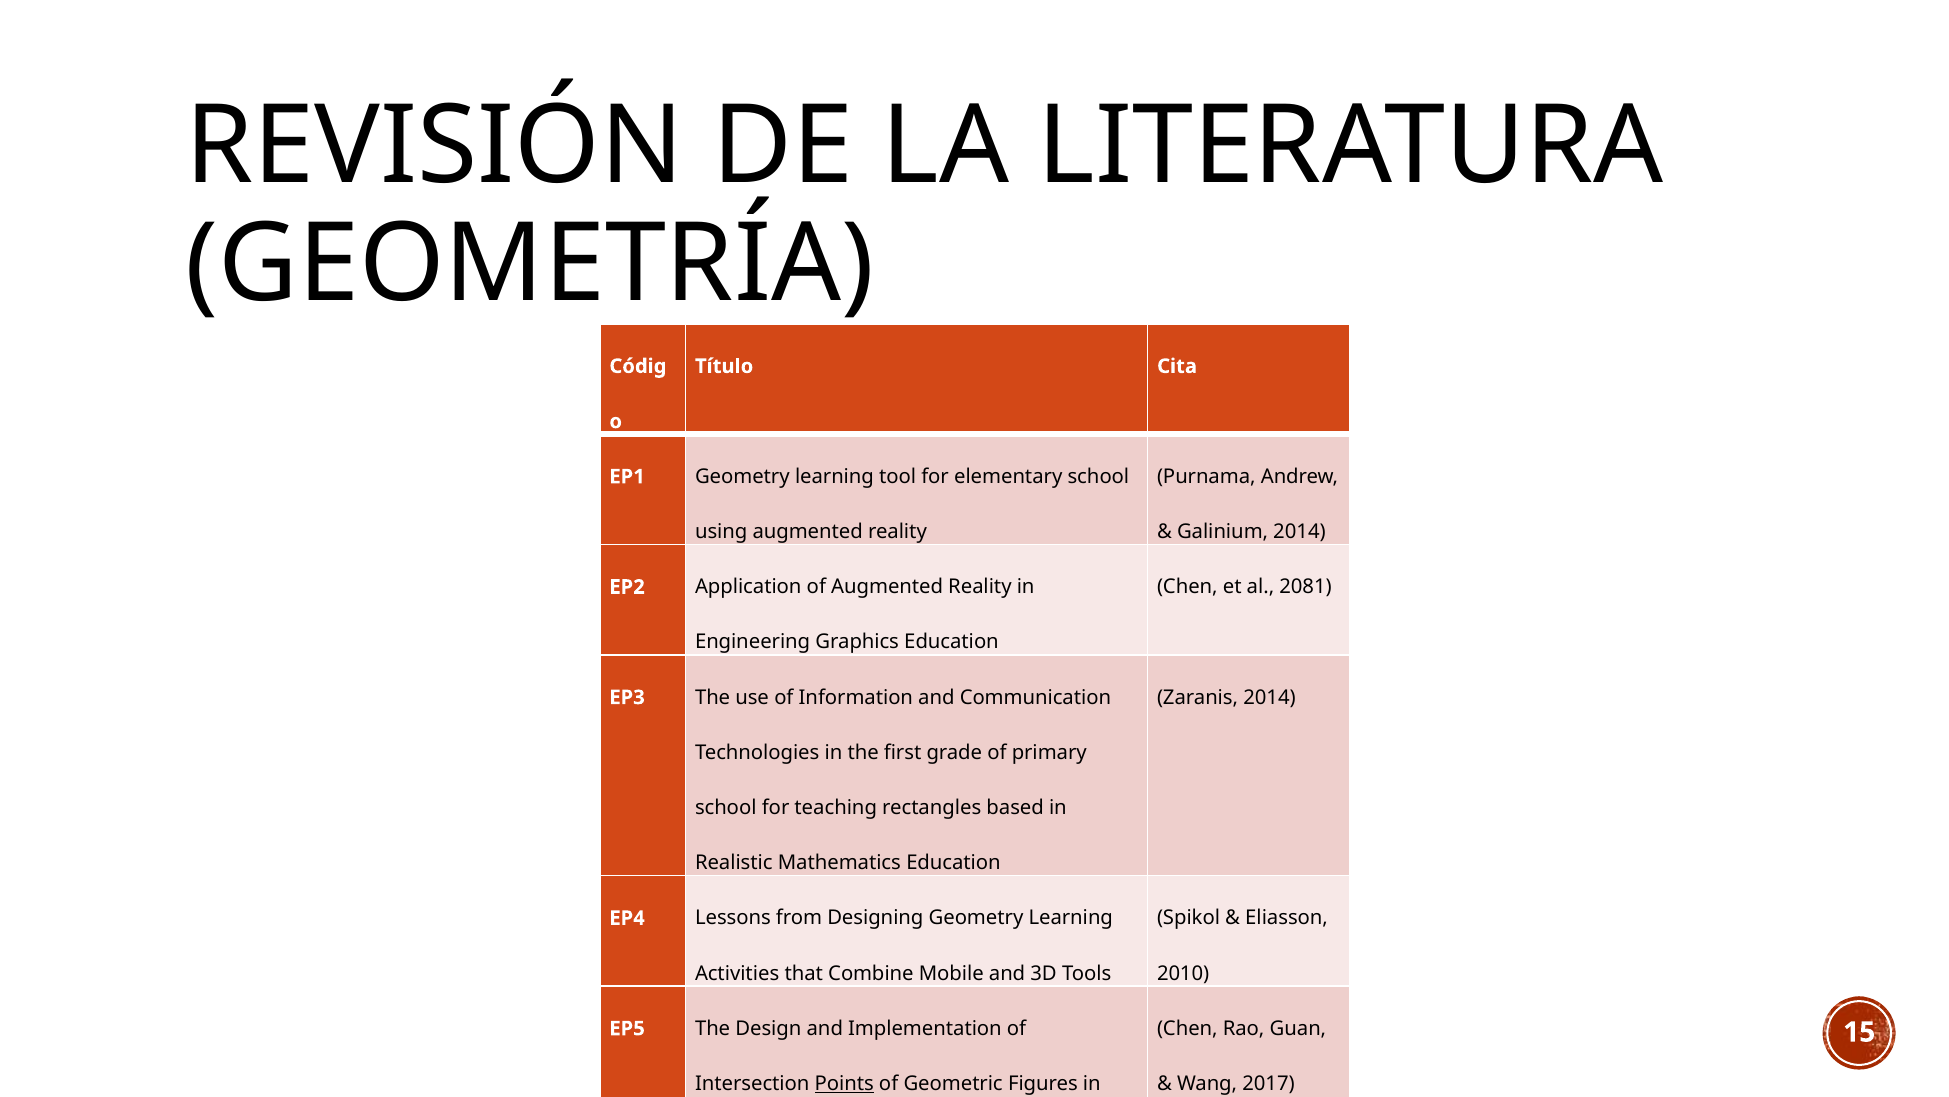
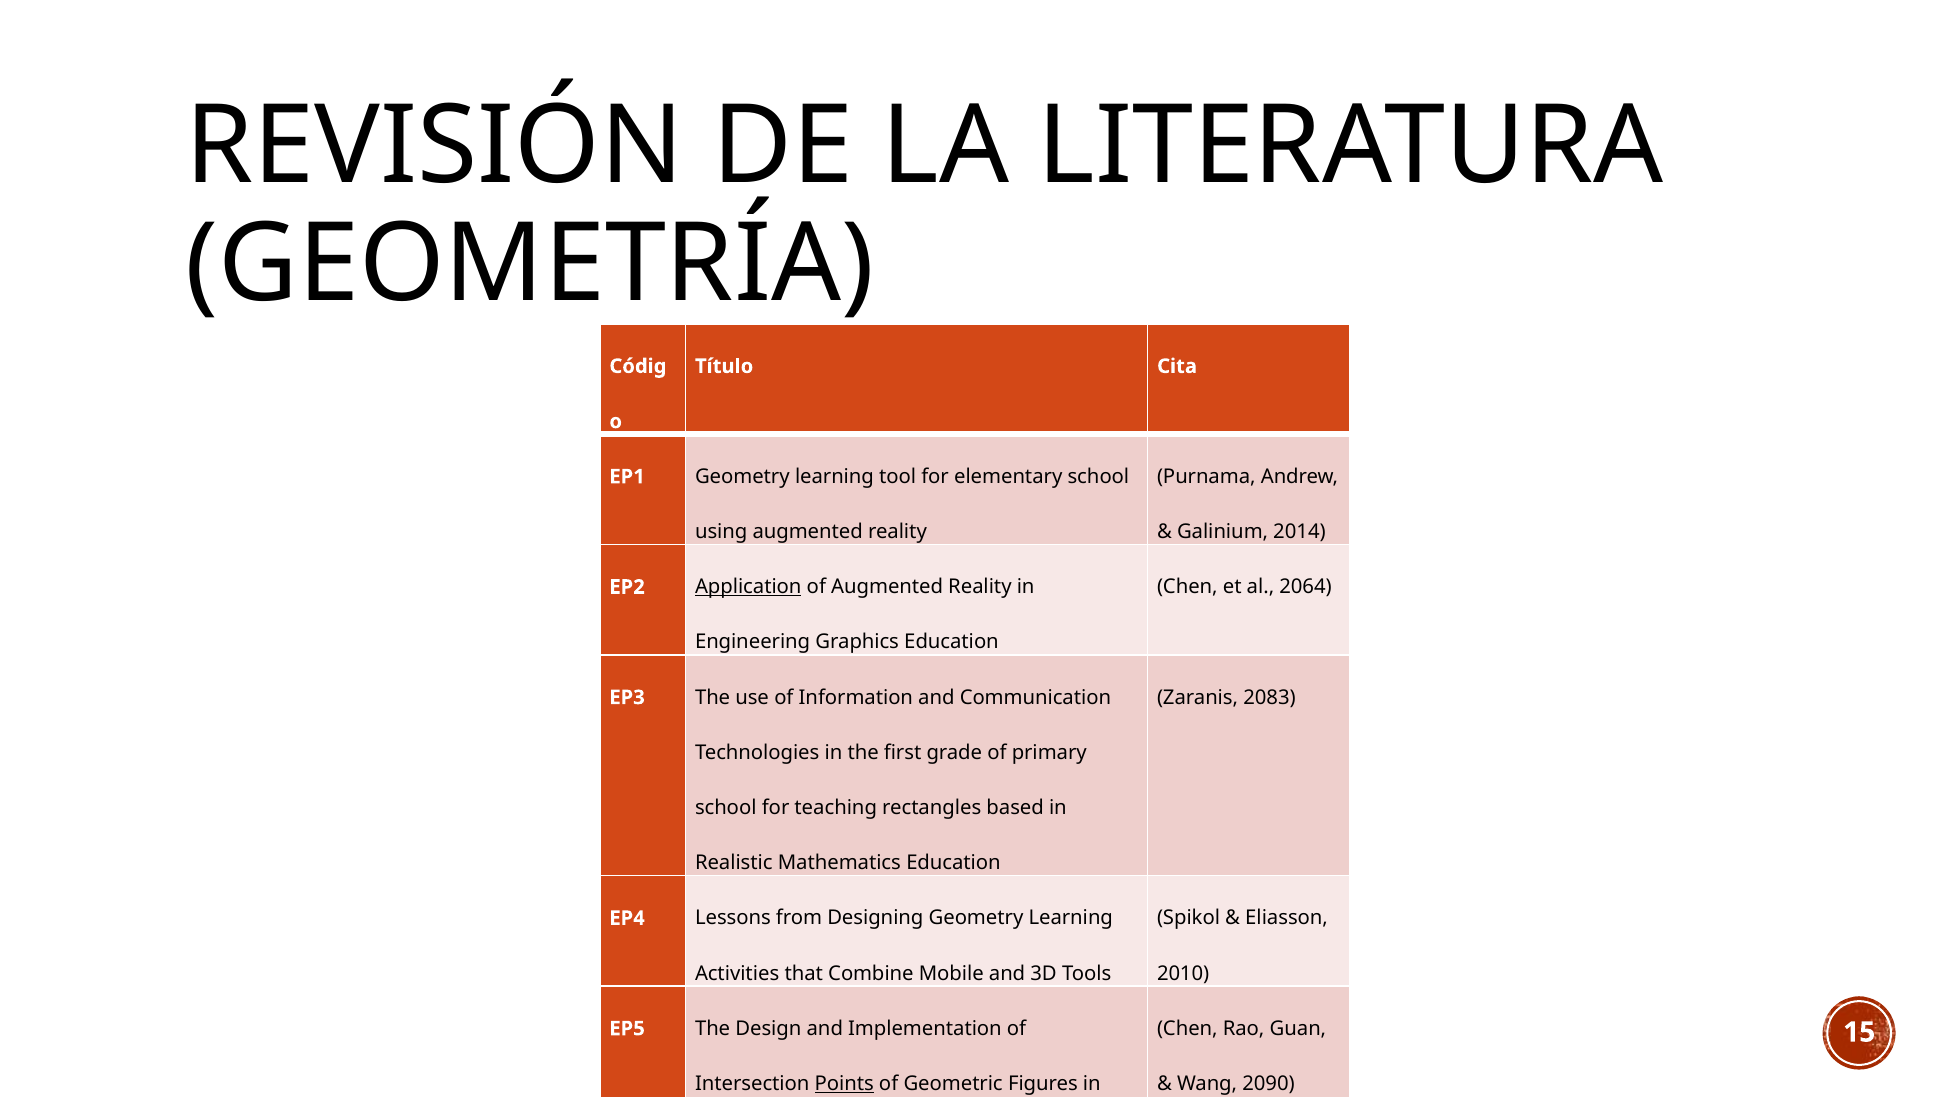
2081: 2081 -> 2064 (1306, 587)
Application underline: none -> present (748, 587)
Zaranis 2014: 2014 -> 2083 (1269, 697)
2017: 2017 -> 2090 (1269, 1083)
